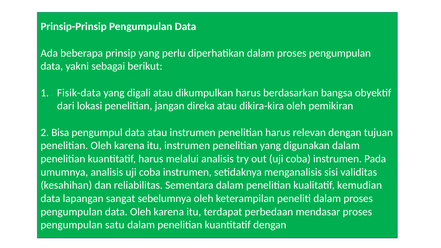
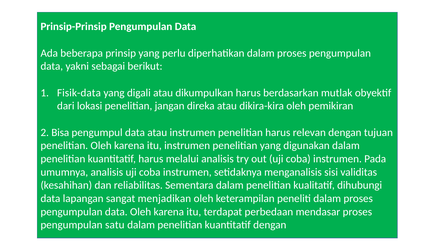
bangsa: bangsa -> mutlak (337, 93)
kemudian: kemudian -> dihubungi (360, 185)
sebelumnya: sebelumnya -> menjadikan (164, 199)
